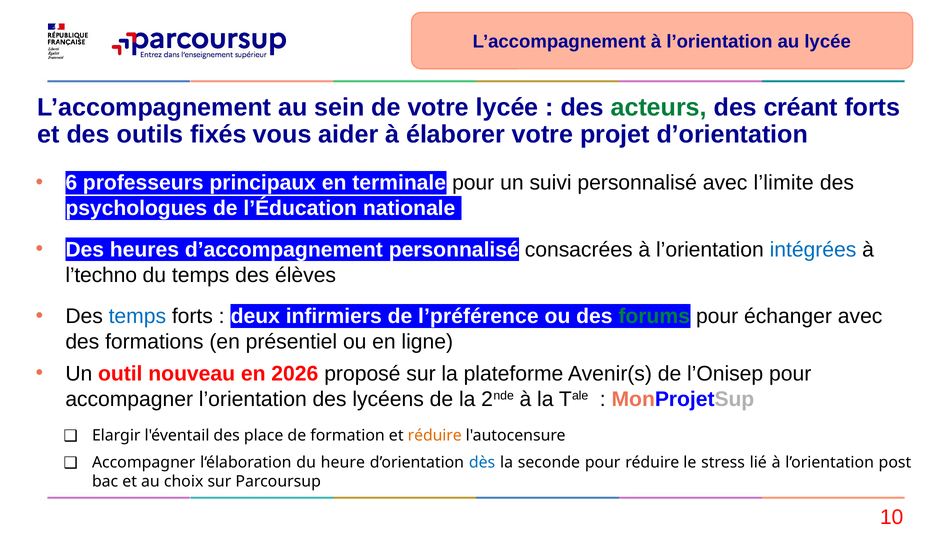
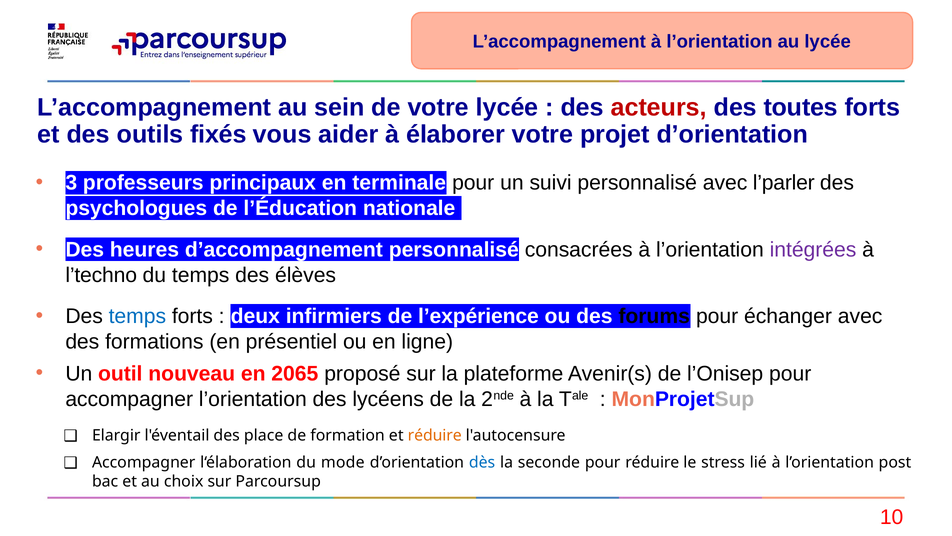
acteurs colour: green -> red (659, 107)
créant: créant -> toutes (801, 107)
6: 6 -> 3 (71, 183)
l’limite: l’limite -> l’parler (784, 183)
intégrées colour: blue -> purple (813, 249)
l’préférence: l’préférence -> l’expérience (478, 316)
forums colour: green -> black (654, 316)
2026: 2026 -> 2065 (295, 373)
heure: heure -> mode (343, 462)
